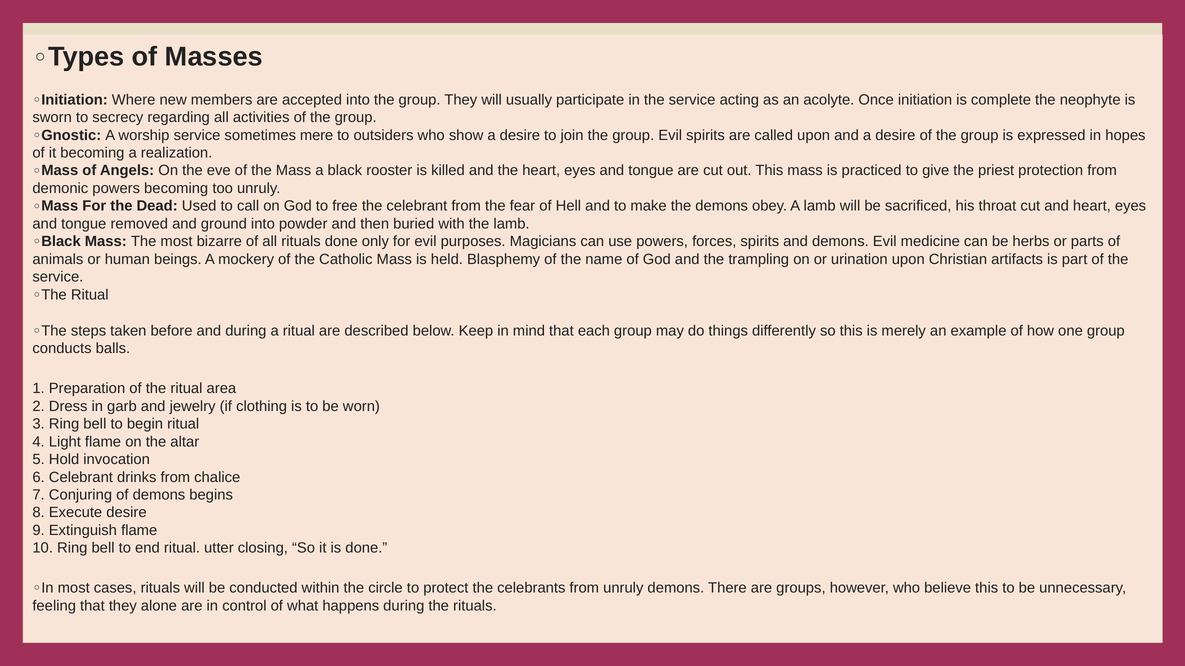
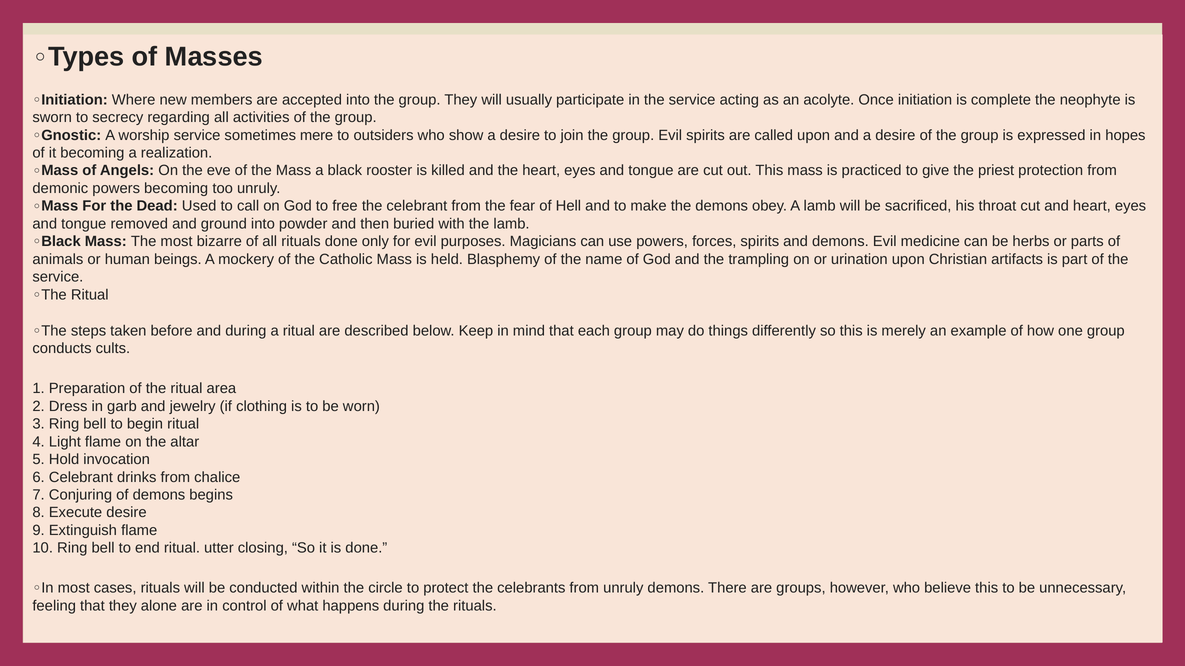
balls: balls -> cults (113, 349)
